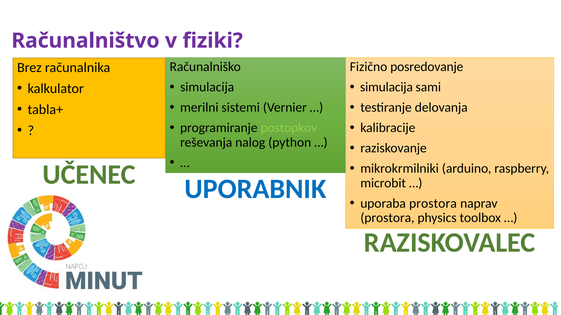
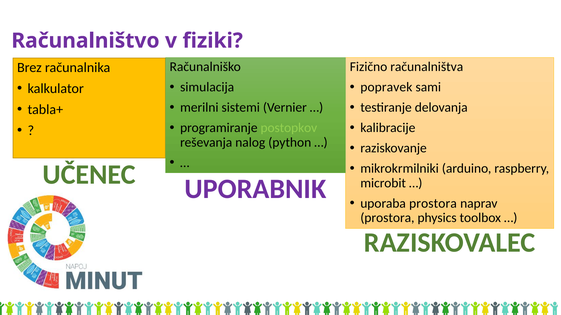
posredovanje: posredovanje -> računalništva (427, 67)
simulacija: simulacija -> popravek (386, 87)
UPORABNIK colour: blue -> purple (255, 189)
